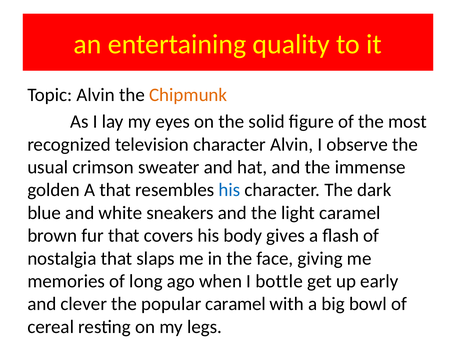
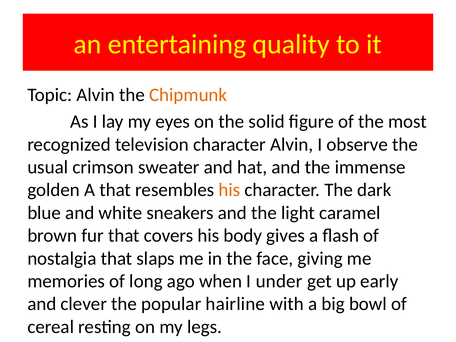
his colour: blue -> orange (229, 190)
bottle: bottle -> under (279, 281)
popular caramel: caramel -> hairline (235, 304)
